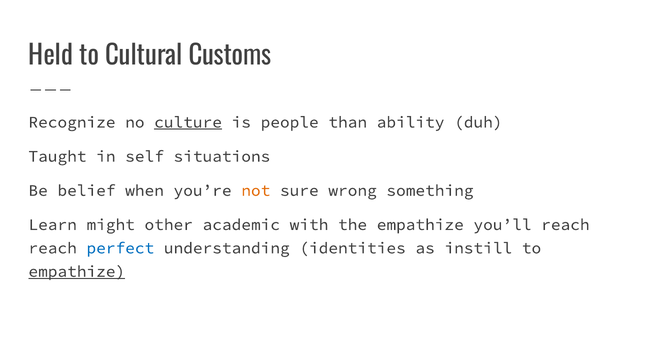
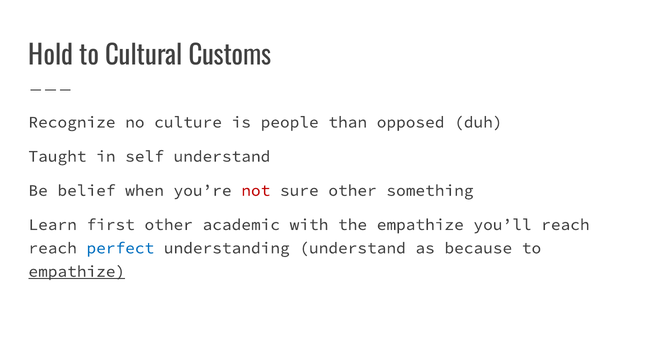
Held: Held -> Hold (51, 56)
culture underline: present -> none (188, 122)
ability: ability -> opposed (411, 122)
self situations: situations -> understand (222, 156)
not colour: orange -> red (256, 190)
sure wrong: wrong -> other (353, 190)
might: might -> first (111, 225)
understanding identities: identities -> understand (353, 248)
instill: instill -> because (478, 248)
